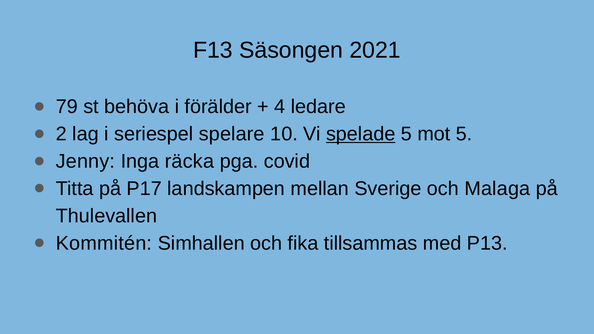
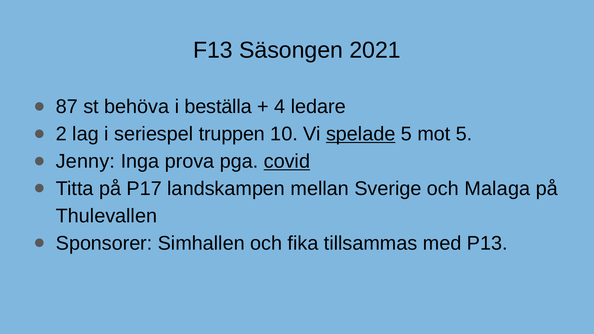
79: 79 -> 87 (67, 107)
förälder: förälder -> beställa (218, 107)
spelare: spelare -> truppen (232, 134)
räcka: räcka -> prova (190, 161)
covid underline: none -> present (287, 161)
Kommitén: Kommitén -> Sponsorer (104, 243)
